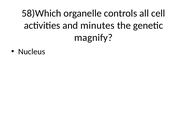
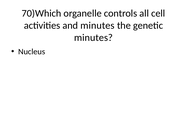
58)Which: 58)Which -> 70)Which (41, 13)
magnify: magnify -> minutes (93, 38)
